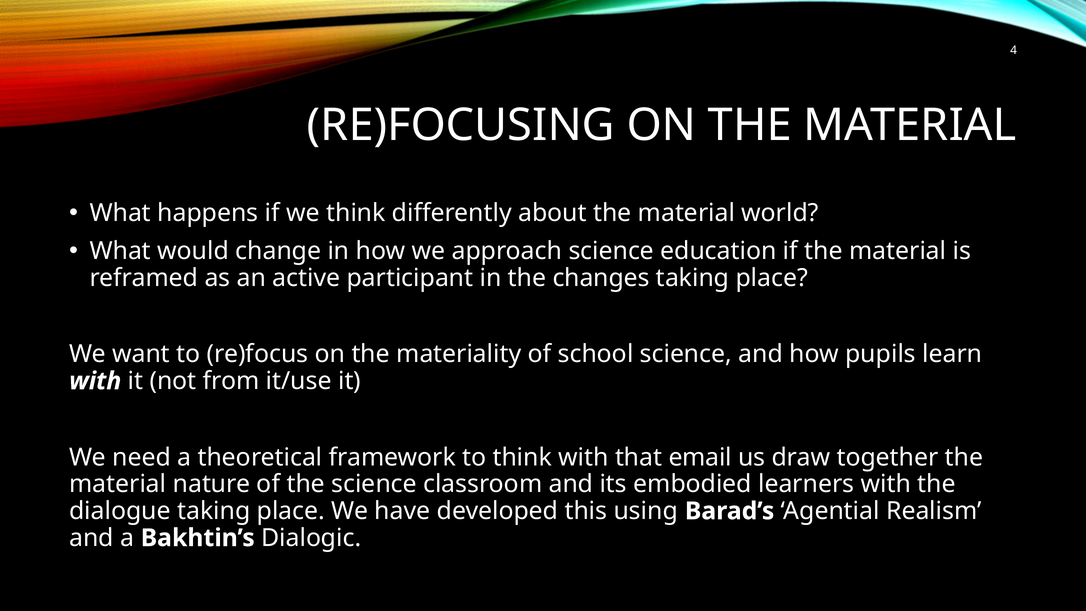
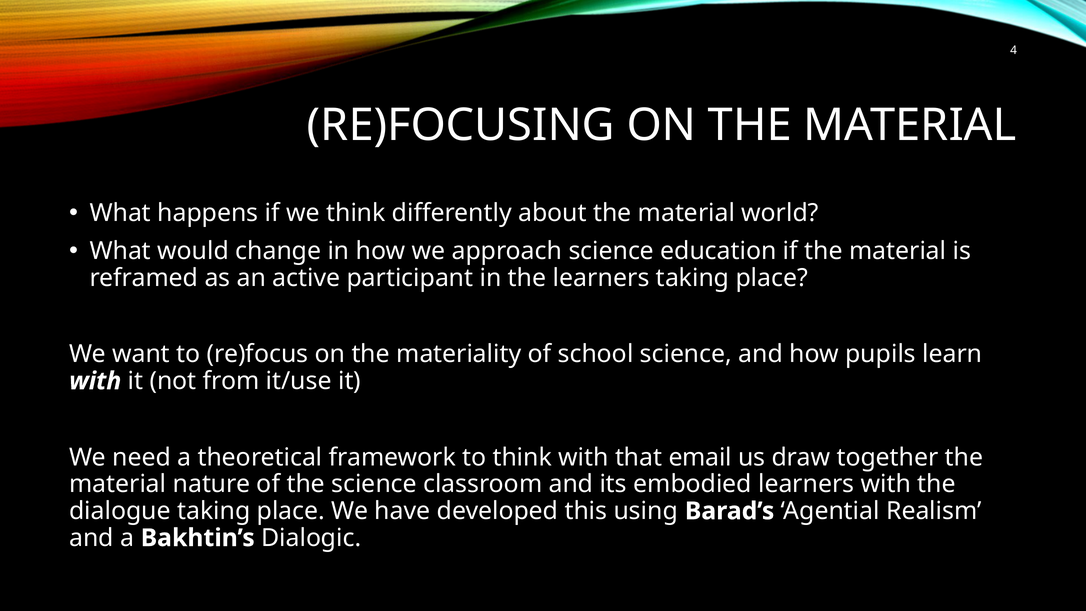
the changes: changes -> learners (601, 278)
